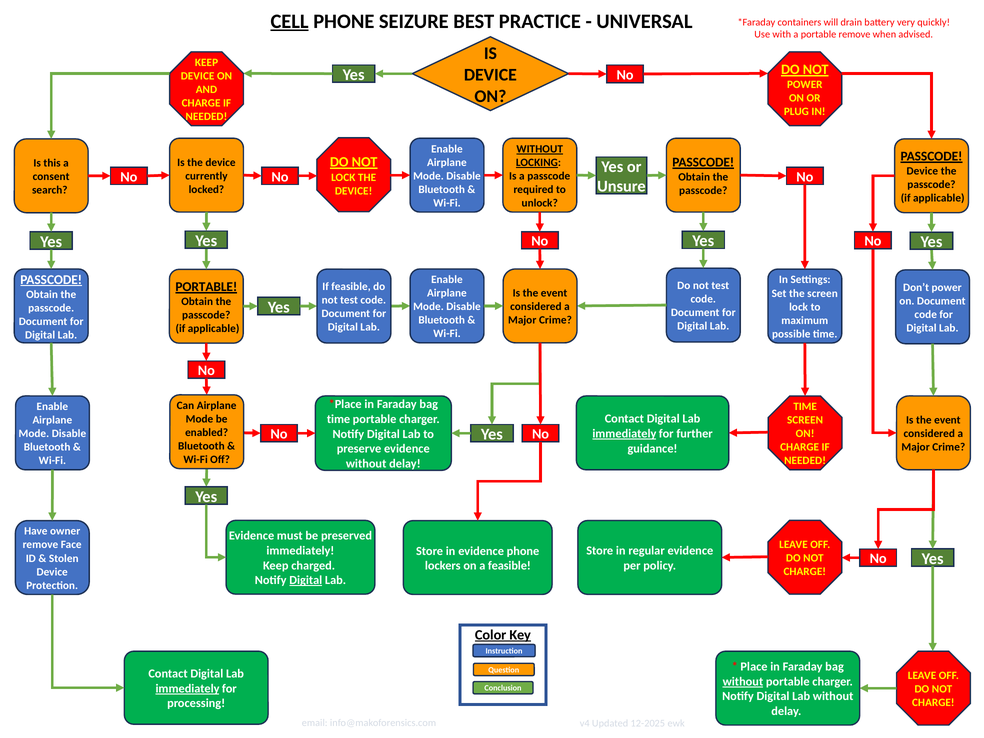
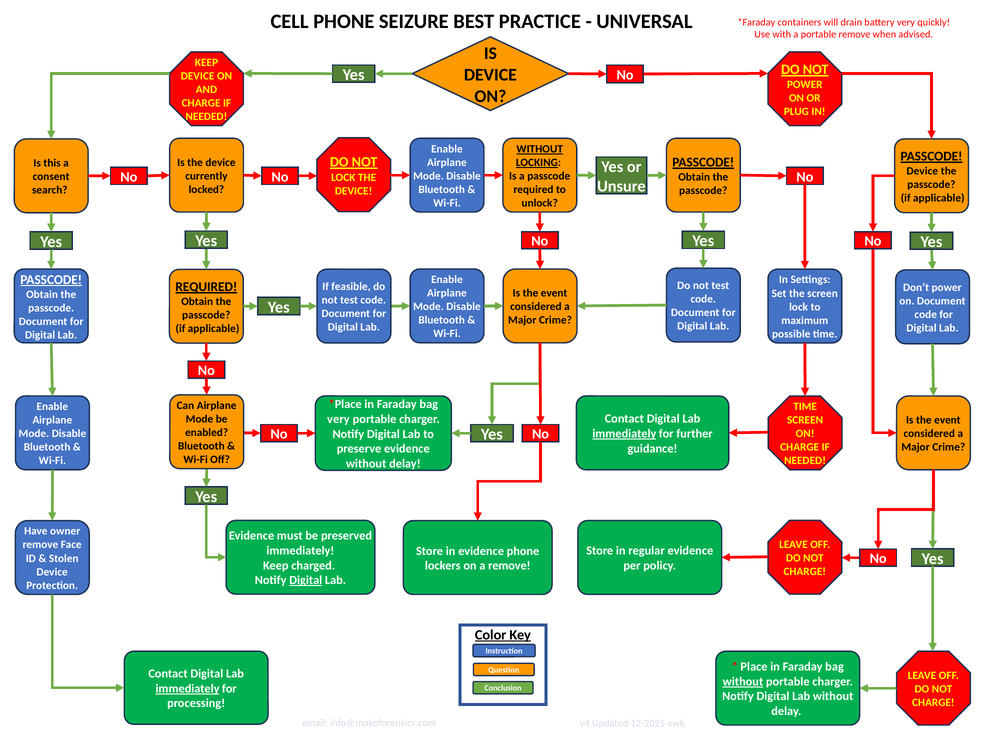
CELL underline: present -> none (290, 21)
PORTABLE: PORTABLE -> REQUIRED (206, 287)
time: time -> very (338, 419)
a feasible: feasible -> remove (509, 566)
